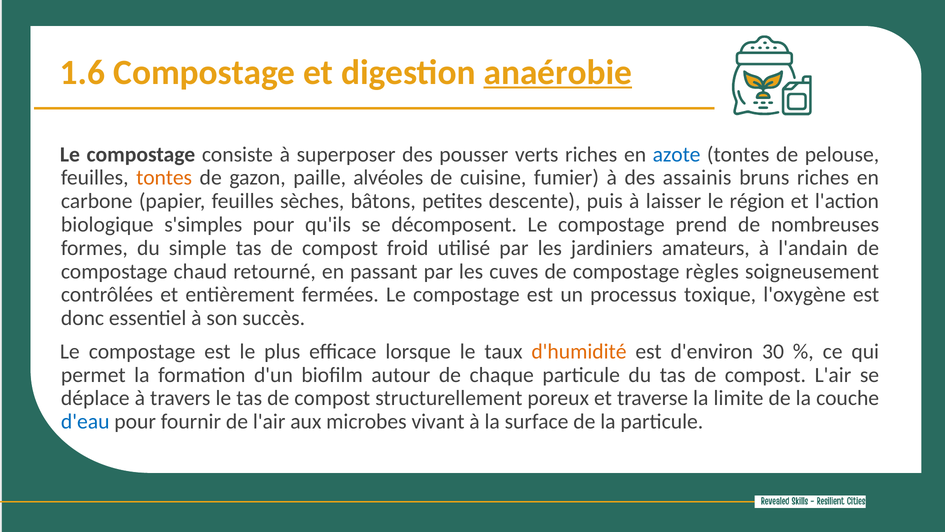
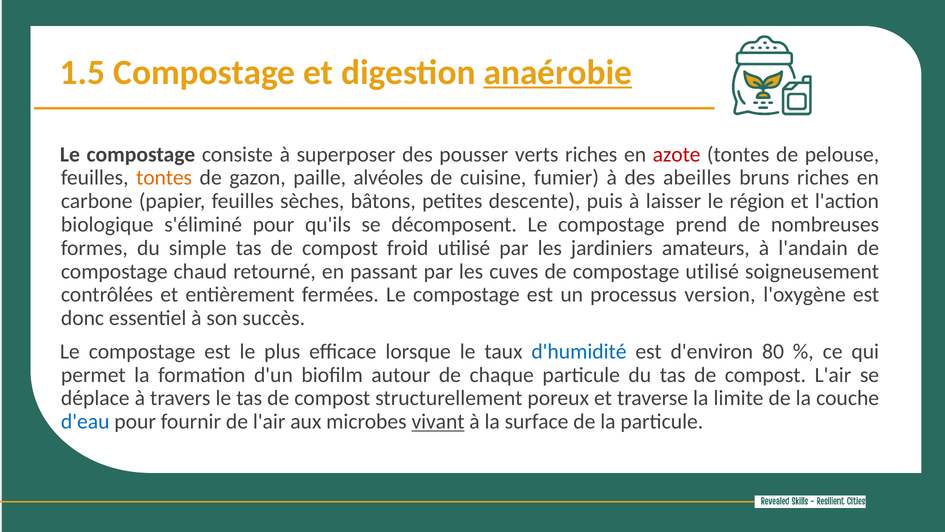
1.6: 1.6 -> 1.5 (83, 72)
azote colour: blue -> red (677, 154)
assainis: assainis -> abeilles (697, 178)
s'simples: s'simples -> s'éliminé (203, 224)
compostage règles: règles -> utilisé (712, 271)
toxique: toxique -> version (720, 295)
d'humidité colour: orange -> blue (579, 351)
30: 30 -> 80 (773, 351)
vivant underline: none -> present (438, 421)
